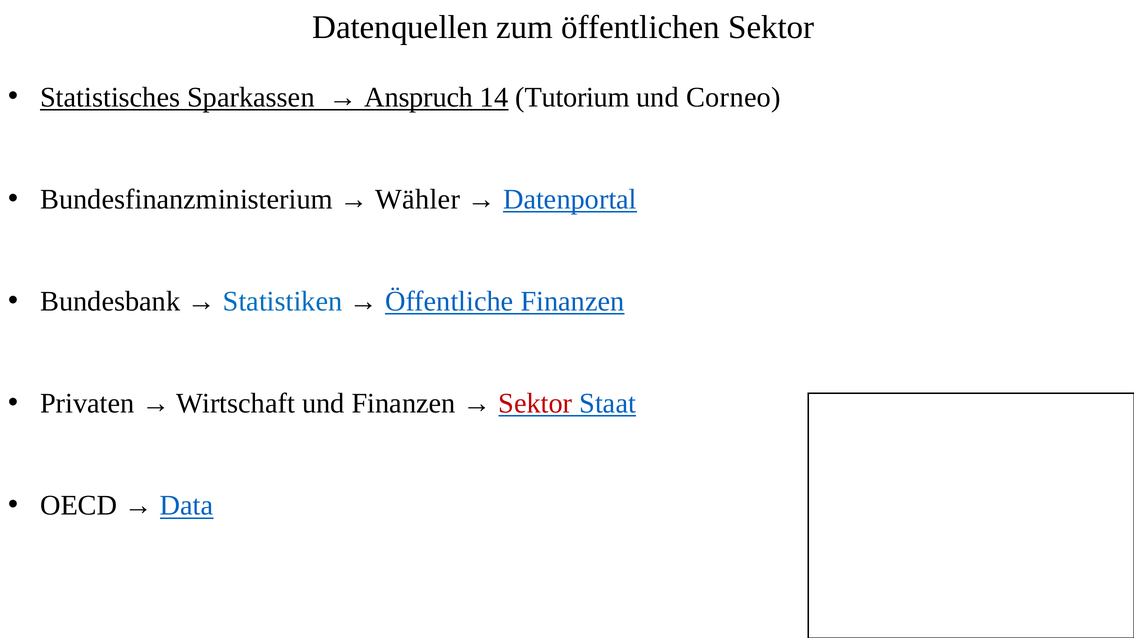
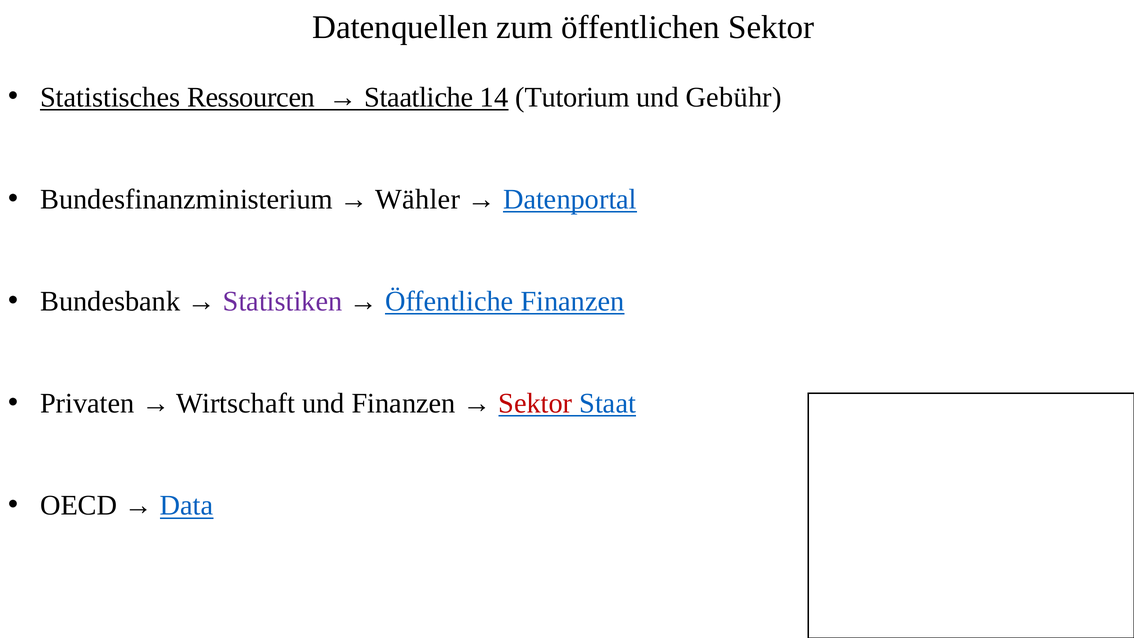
Sparkassen: Sparkassen -> Ressourcen (251, 97)
Anspruch: Anspruch -> Staatliche (419, 97)
Corneo: Corneo -> Gebühr (734, 97)
Statistiken colour: blue -> purple (283, 301)
